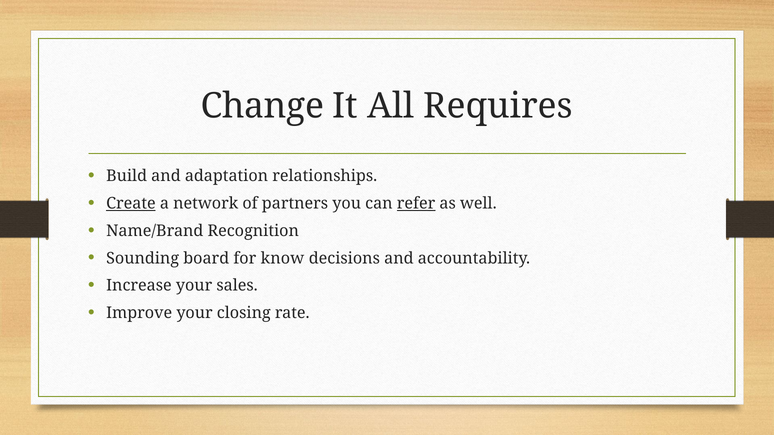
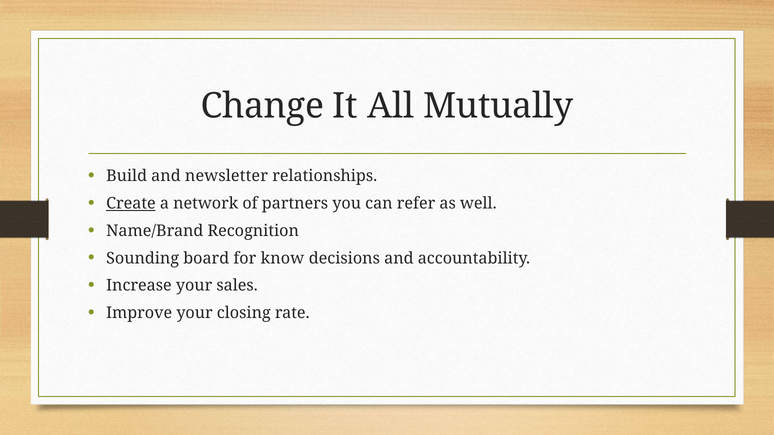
Requires: Requires -> Mutually (498, 106)
adaptation: adaptation -> newsletter (226, 176)
refer underline: present -> none (416, 204)
